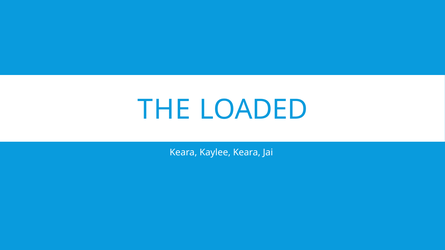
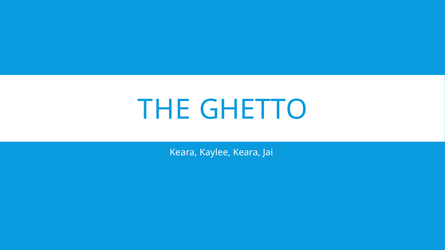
LOADED: LOADED -> GHETTO (253, 110)
